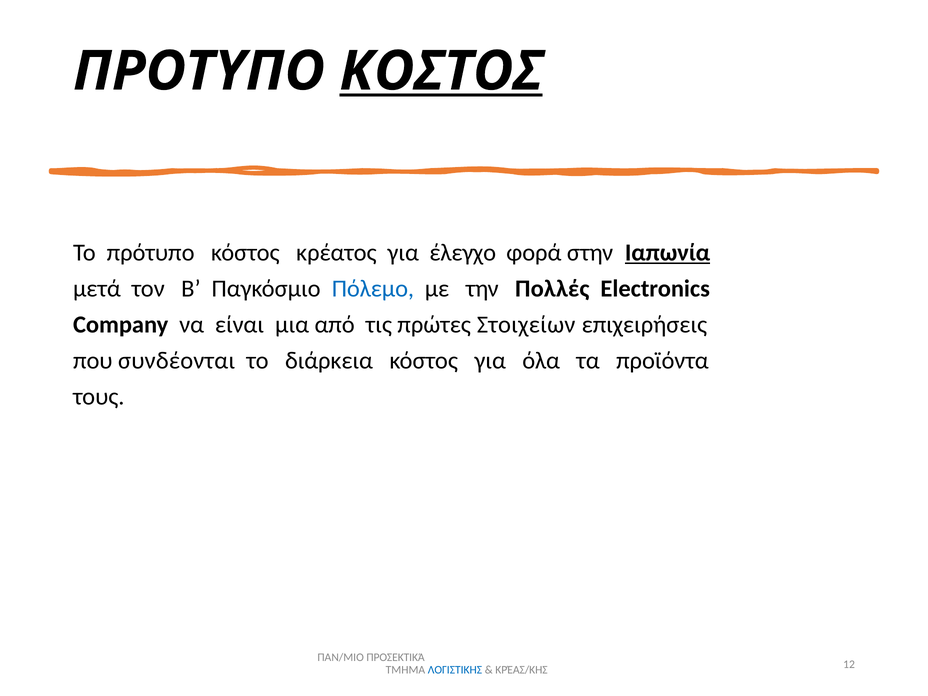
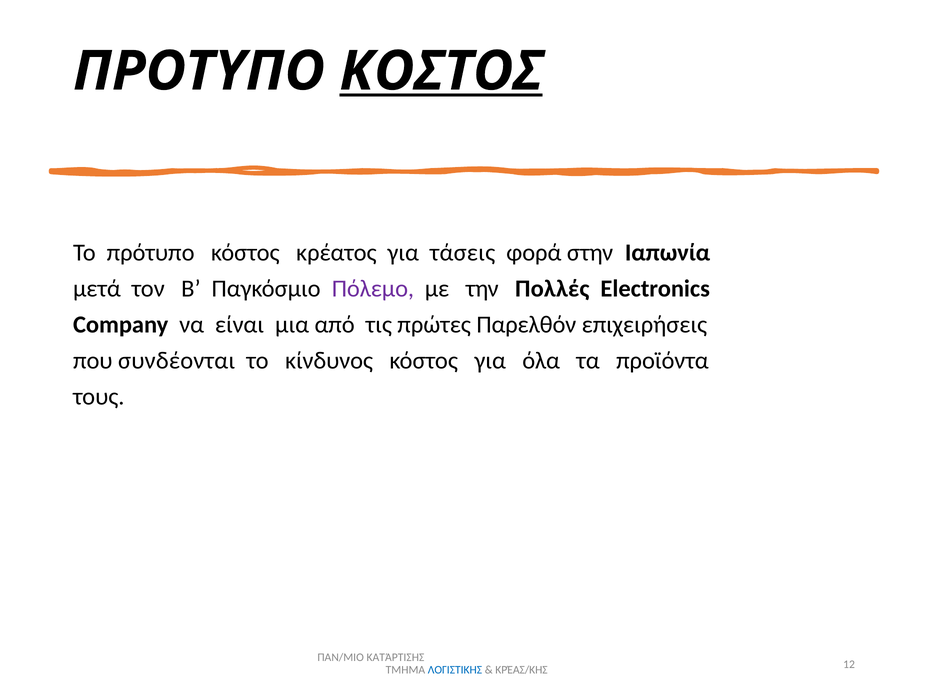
έλεγχο: έλεγχο -> τάσεις (463, 252)
Ιαπωνία underline: present -> none (668, 252)
Πόλεμο colour: blue -> purple (373, 289)
Στοιχείων: Στοιχείων -> Παρελθόν (526, 325)
διάρκεια: διάρκεια -> κίνδυνος (329, 361)
ΠΡΟΣΕΚΤΙΚΆ: ΠΡΟΣΕΚΤΙΚΆ -> ΚΑΤΆΡΤΙΣΗΣ (395, 657)
